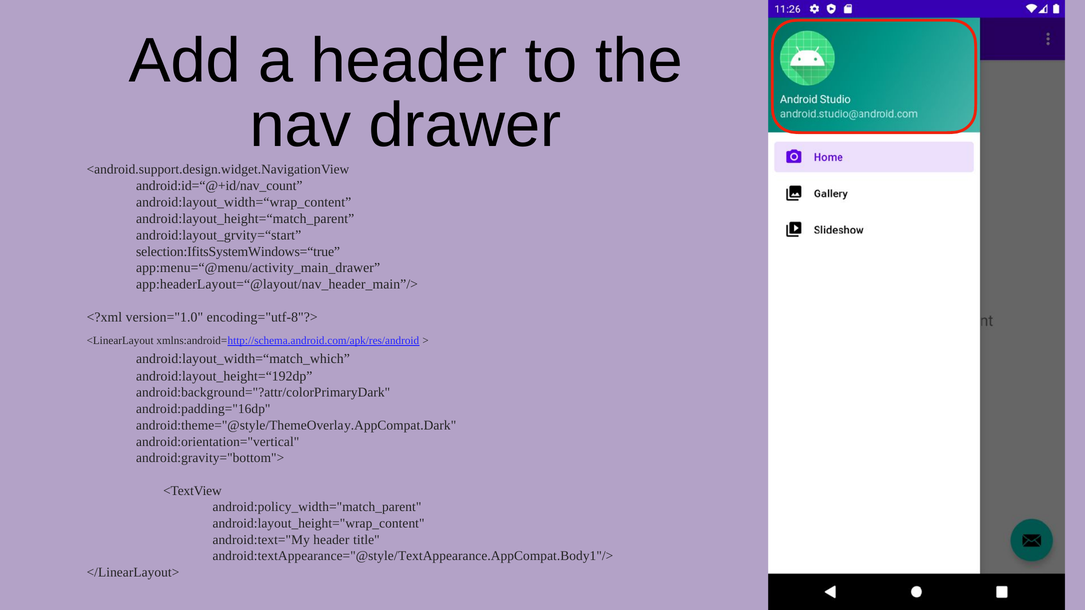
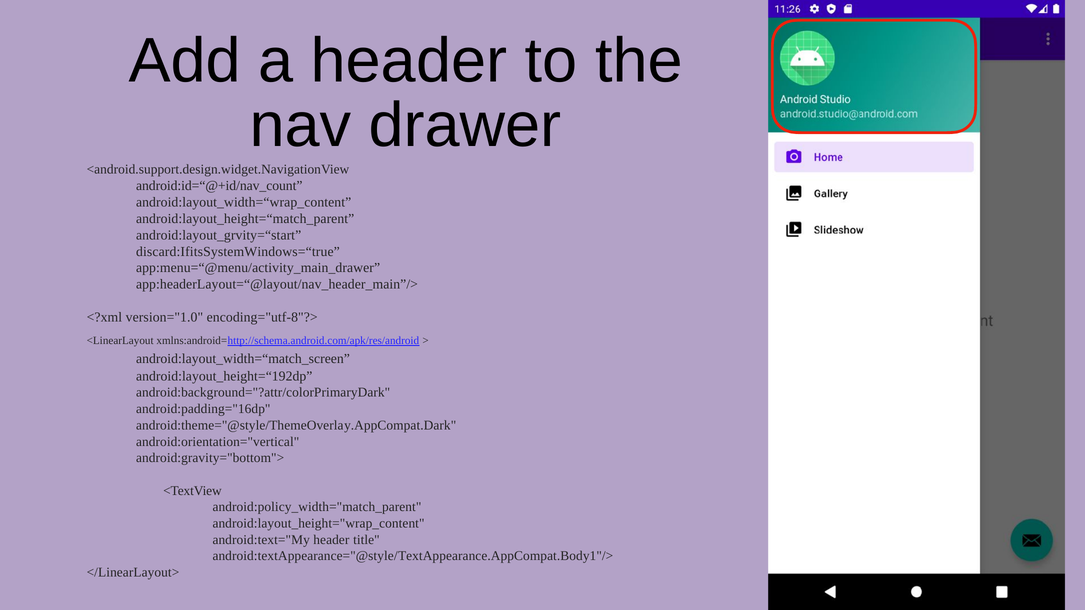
selection:IfitsSystemWindows=“true: selection:IfitsSystemWindows=“true -> discard:IfitsSystemWindows=“true (238, 252)
android:layout_width=“match_which: android:layout_width=“match_which -> android:layout_width=“match_screen (243, 359)
